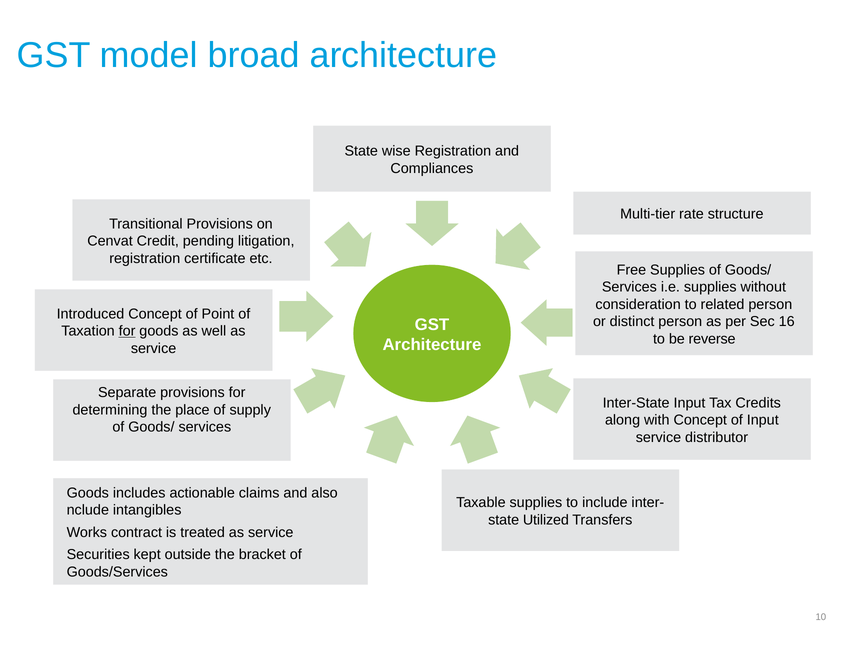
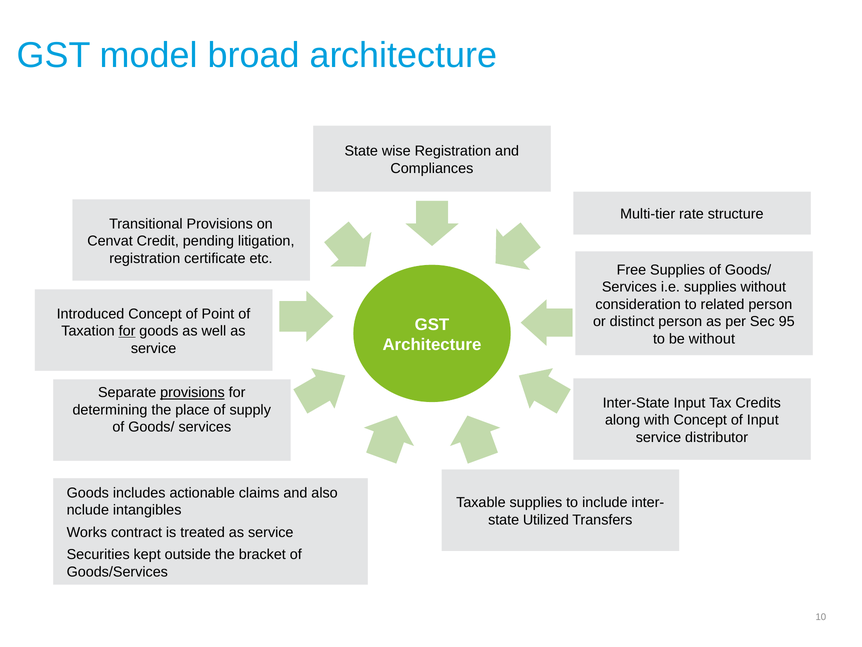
16: 16 -> 95 (787, 321)
be reverse: reverse -> without (712, 339)
provisions underline: none -> present (192, 392)
